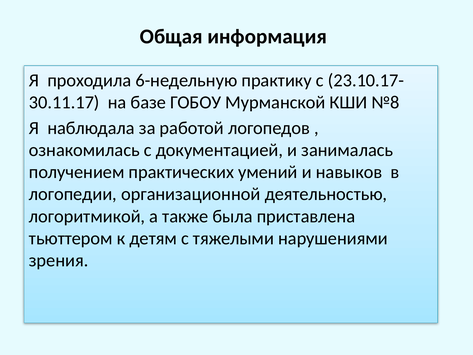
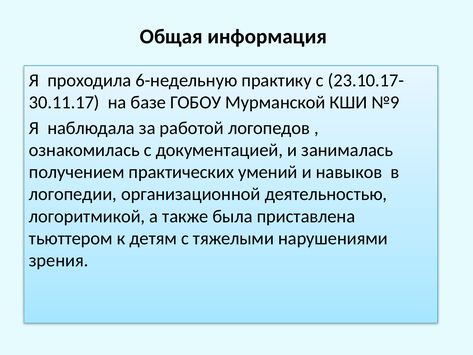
№8: №8 -> №9 (386, 102)
